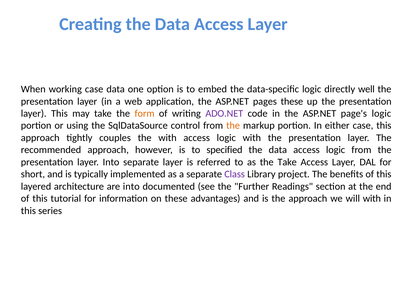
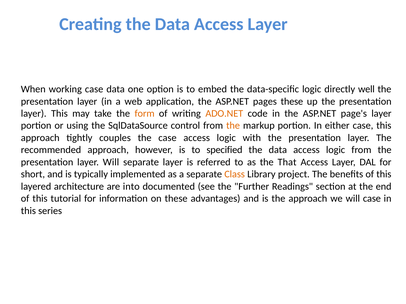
ADO.NET colour: purple -> orange (224, 114)
page's logic: logic -> layer (381, 114)
the with: with -> case (167, 138)
layer Into: Into -> Will (111, 162)
the Take: Take -> That (287, 162)
Class colour: purple -> orange (235, 175)
will with: with -> case (372, 199)
